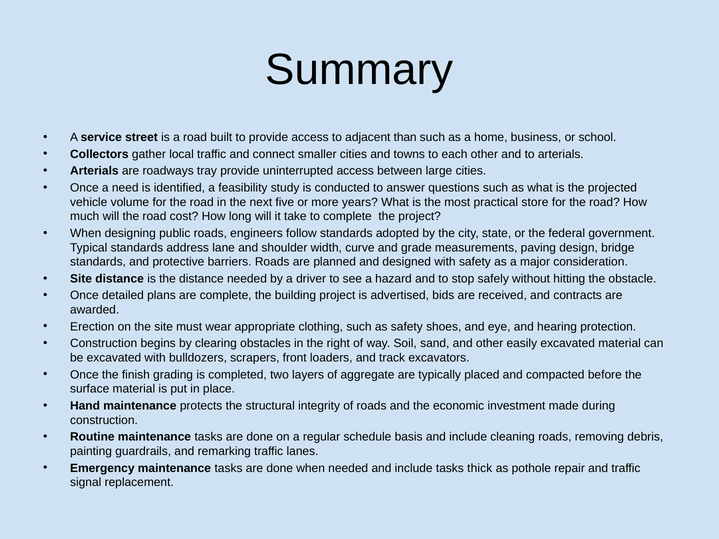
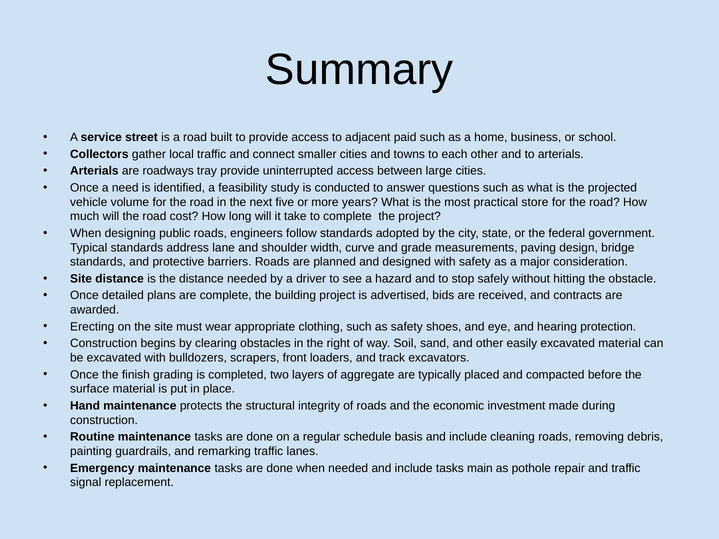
than: than -> paid (405, 137)
Erection: Erection -> Erecting (92, 327)
thick: thick -> main (480, 468)
